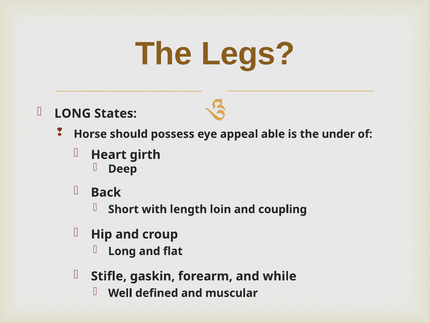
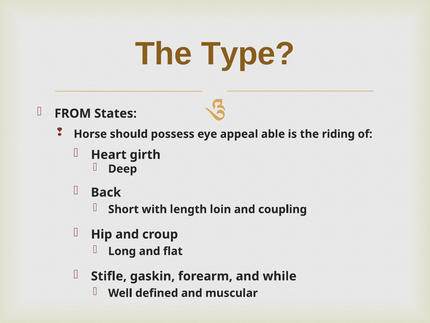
Legs: Legs -> Type (248, 54)
LONG: LONG -> FROM (73, 113)
under: under -> riding (338, 134)
